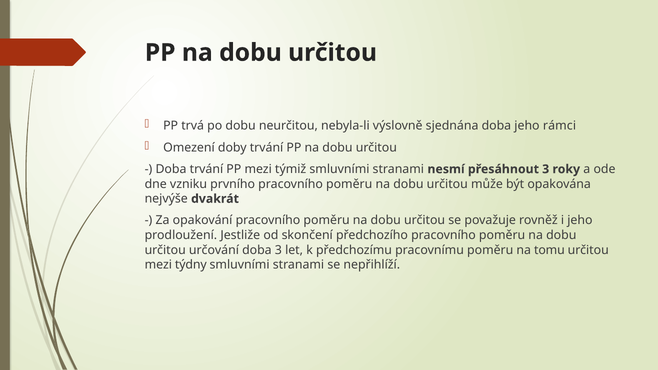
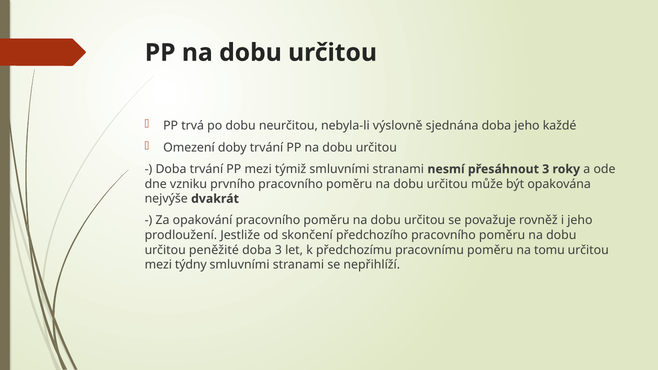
rámci: rámci -> každé (560, 126)
určování: určování -> peněžité (214, 250)
